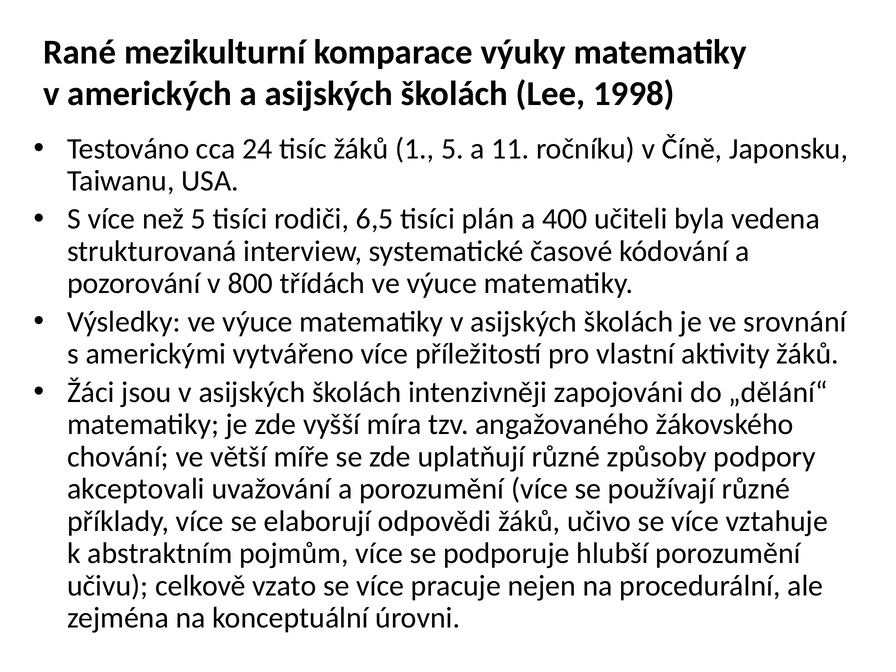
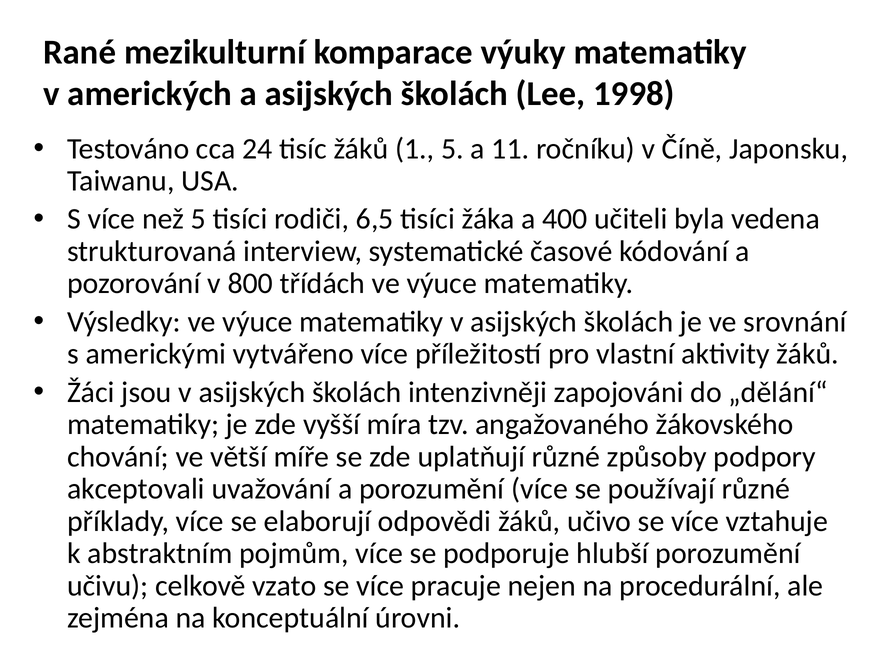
plán: plán -> žáka (488, 219)
